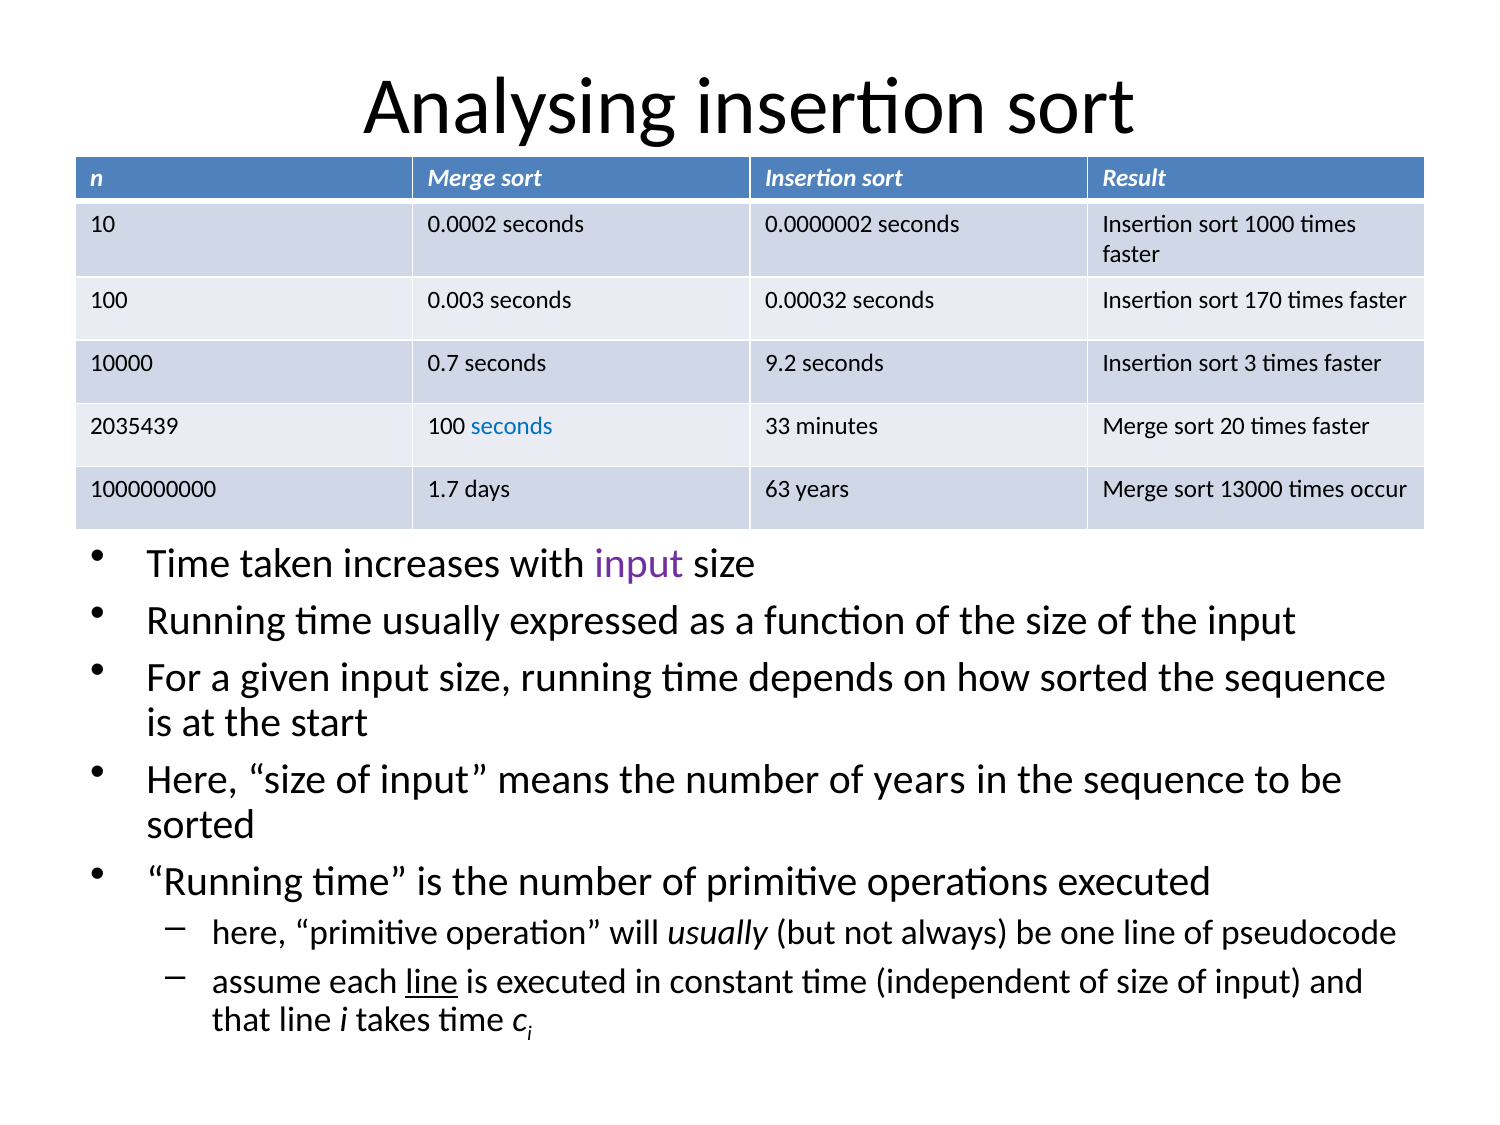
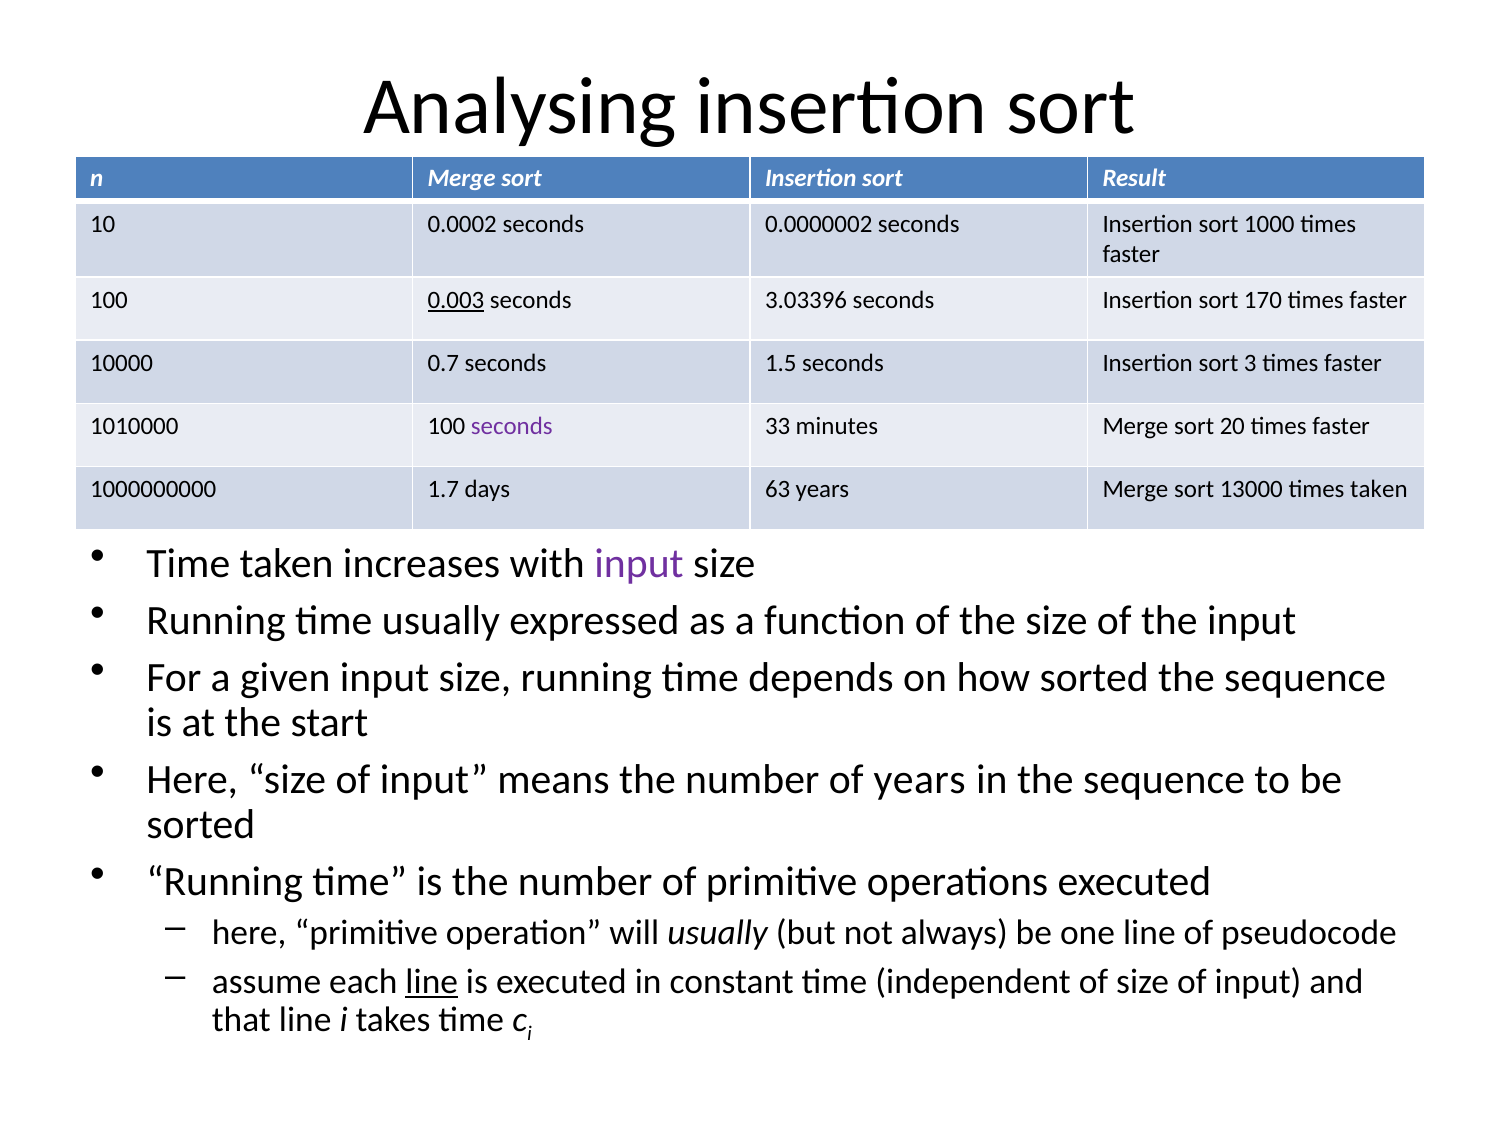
0.003 underline: none -> present (456, 300)
0.00032: 0.00032 -> 3.03396 (806, 300)
9.2: 9.2 -> 1.5 (781, 363)
2035439: 2035439 -> 1010000 (134, 426)
seconds colour: blue -> purple (512, 426)
times occur: occur -> taken (1379, 489)
